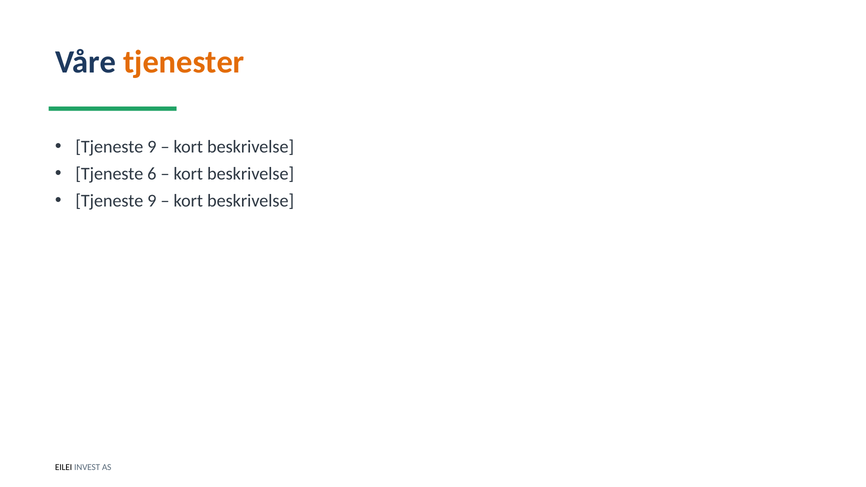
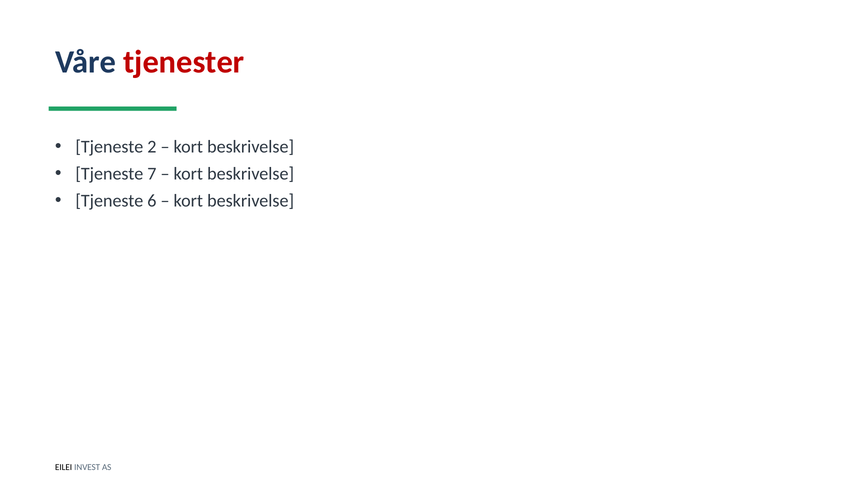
tjenester colour: orange -> red (184, 62)
9: 9 -> 2 (152, 147)
6: 6 -> 7 (152, 174)
9: 9 -> 6 (152, 201)
